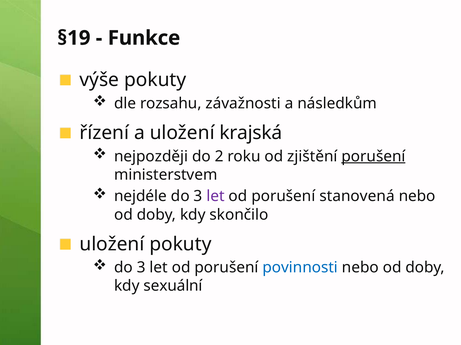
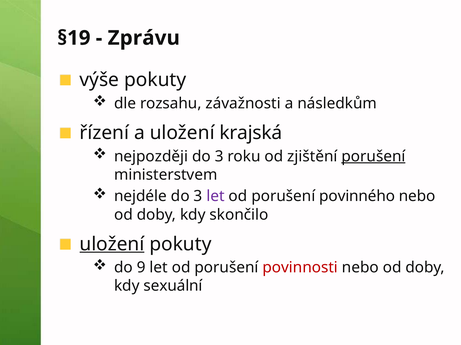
Funkce: Funkce -> Zprávu (144, 38)
nejpozději do 2: 2 -> 3 (219, 157)
stanovená: stanovená -> povinného (357, 197)
uložení underline: none -> present (112, 245)
3: 3 -> 9 (141, 268)
povinnosti colour: blue -> red (300, 268)
